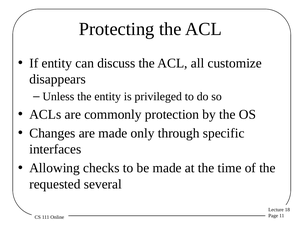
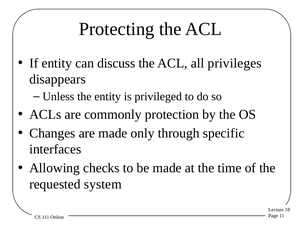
customize: customize -> privileges (235, 63)
several: several -> system (103, 184)
